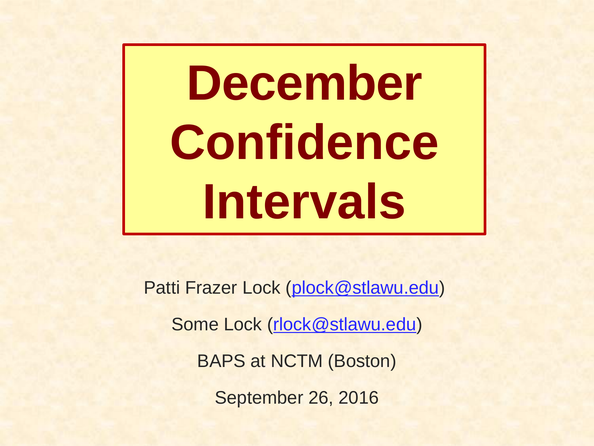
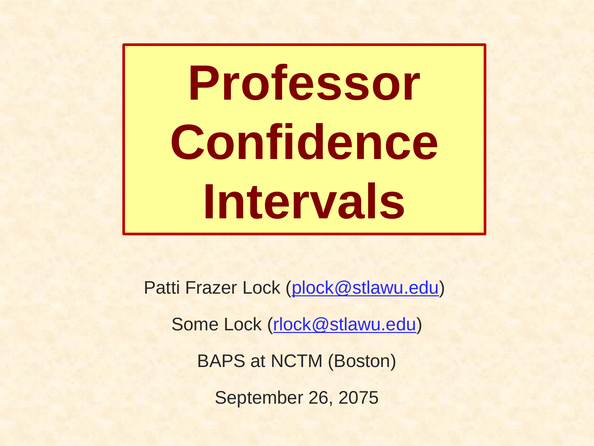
December: December -> Professor (304, 83)
2016: 2016 -> 2075 (359, 397)
